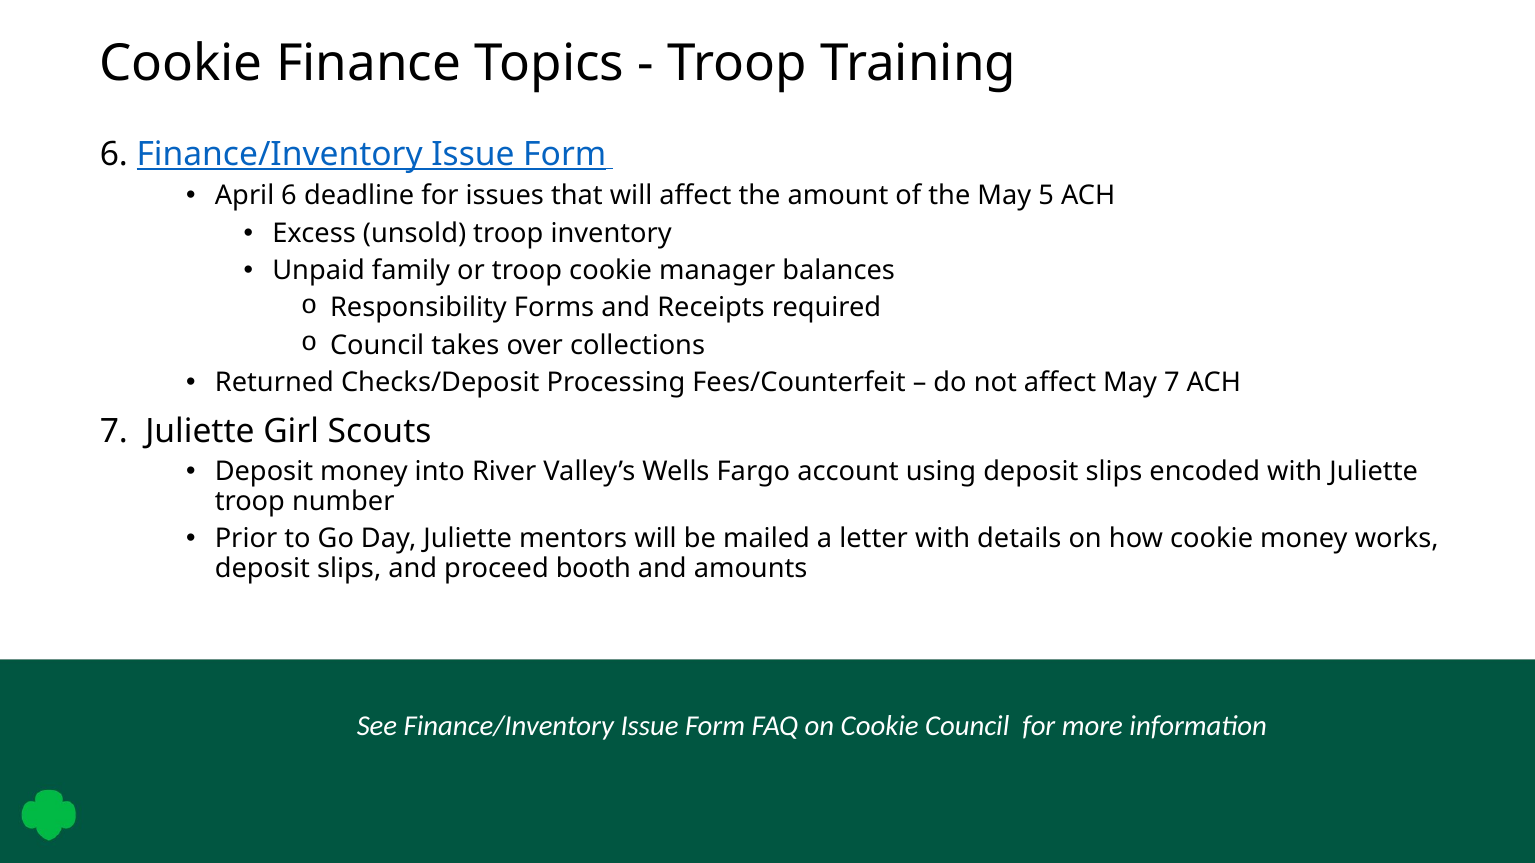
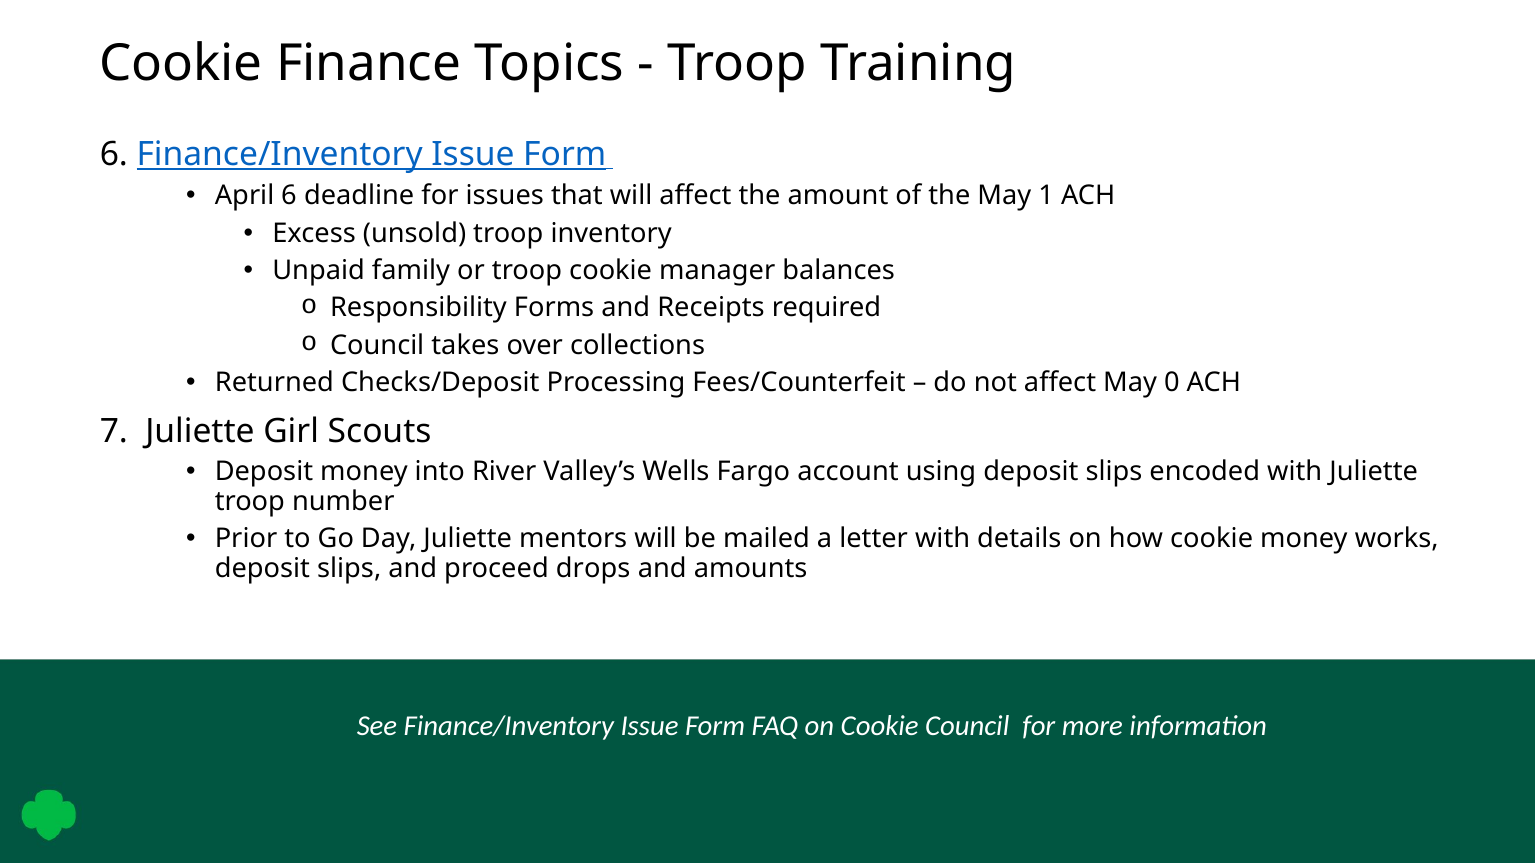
5: 5 -> 1 (1046, 196)
May 7: 7 -> 0 (1172, 383)
booth: booth -> drops (593, 568)
